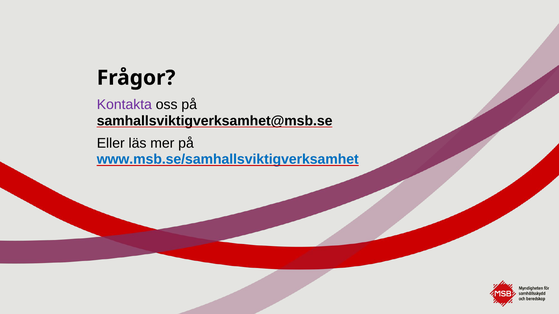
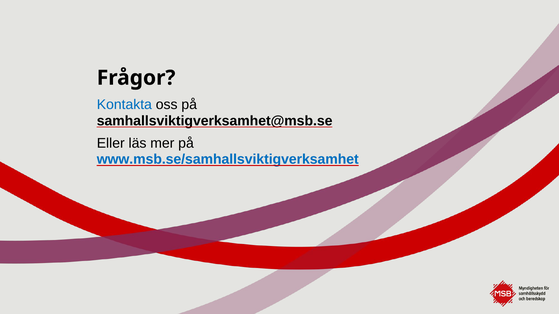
Kontakta colour: purple -> blue (124, 105)
